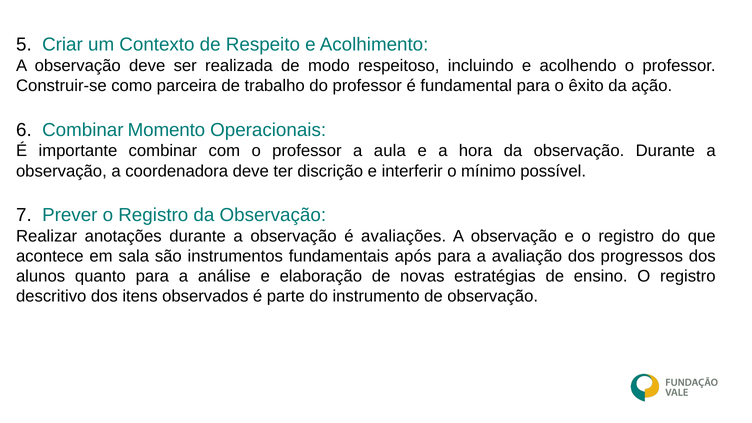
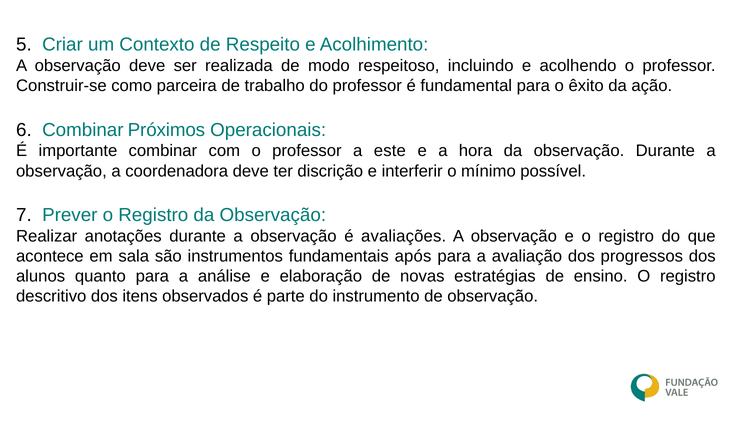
Momento: Momento -> Próximos (166, 130)
aula: aula -> este (390, 151)
